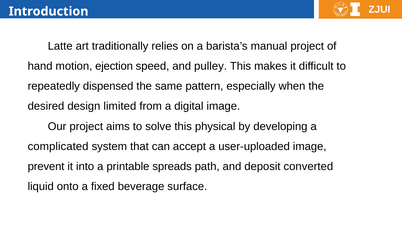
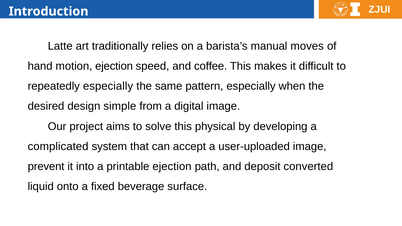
manual project: project -> moves (307, 46)
pulley: pulley -> coffee (211, 66)
repeatedly dispensed: dispensed -> especially (108, 86)
limited: limited -> simple (120, 106)
printable spreads: spreads -> ejection (172, 167)
